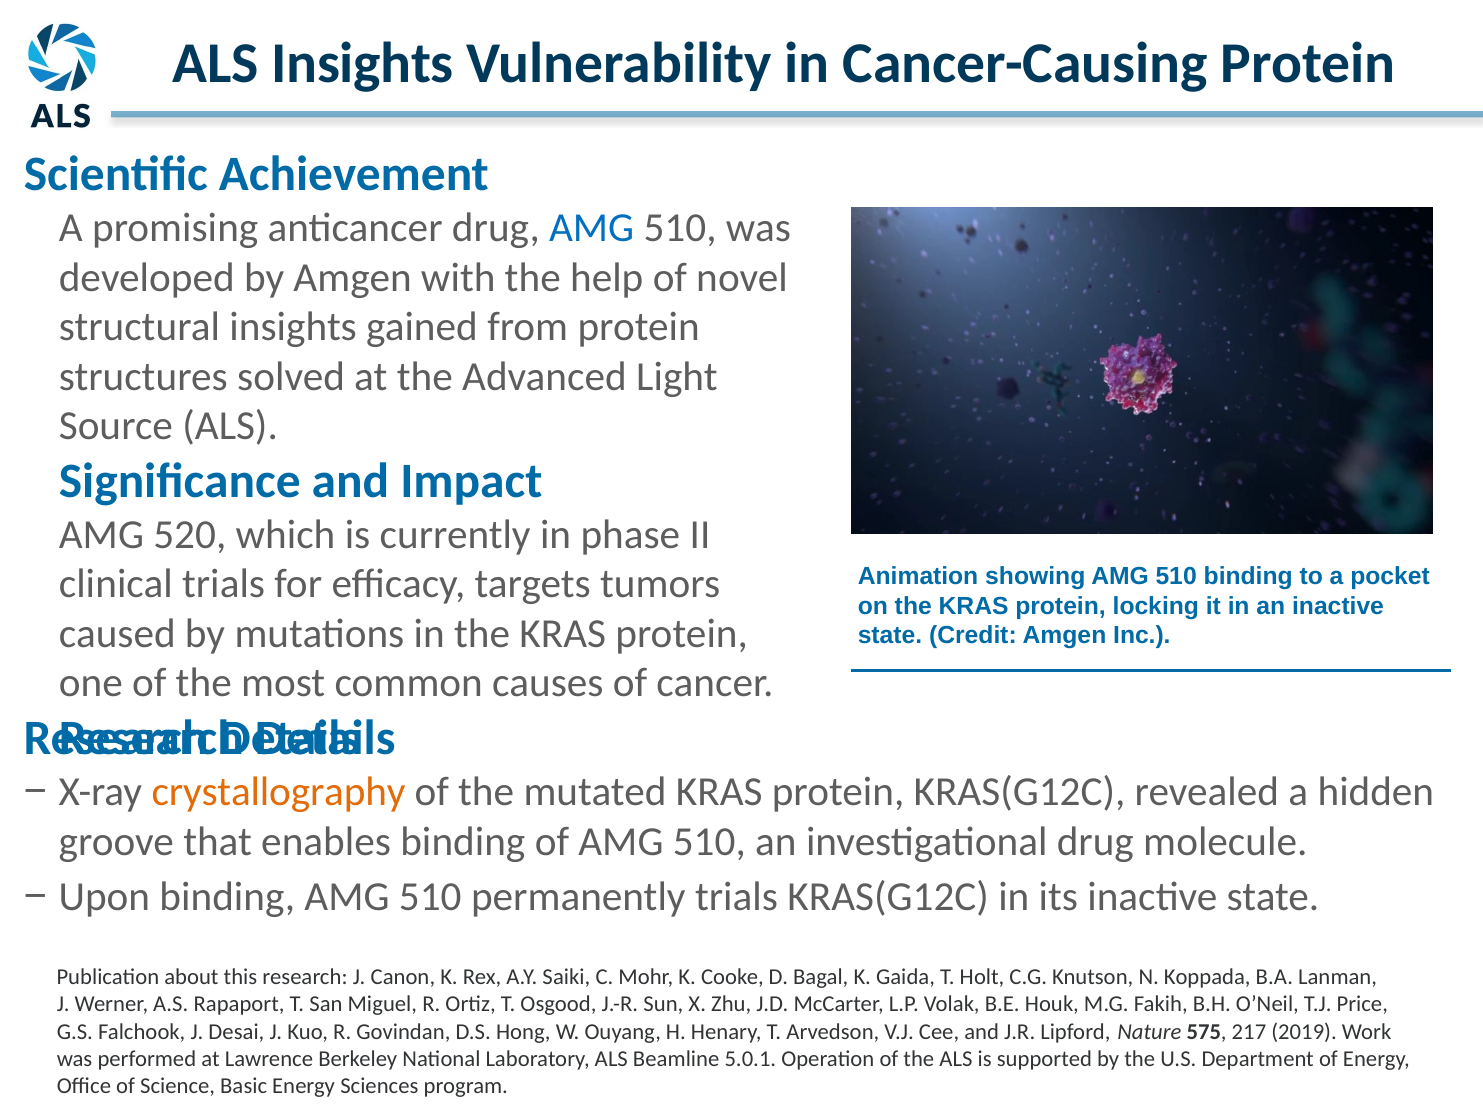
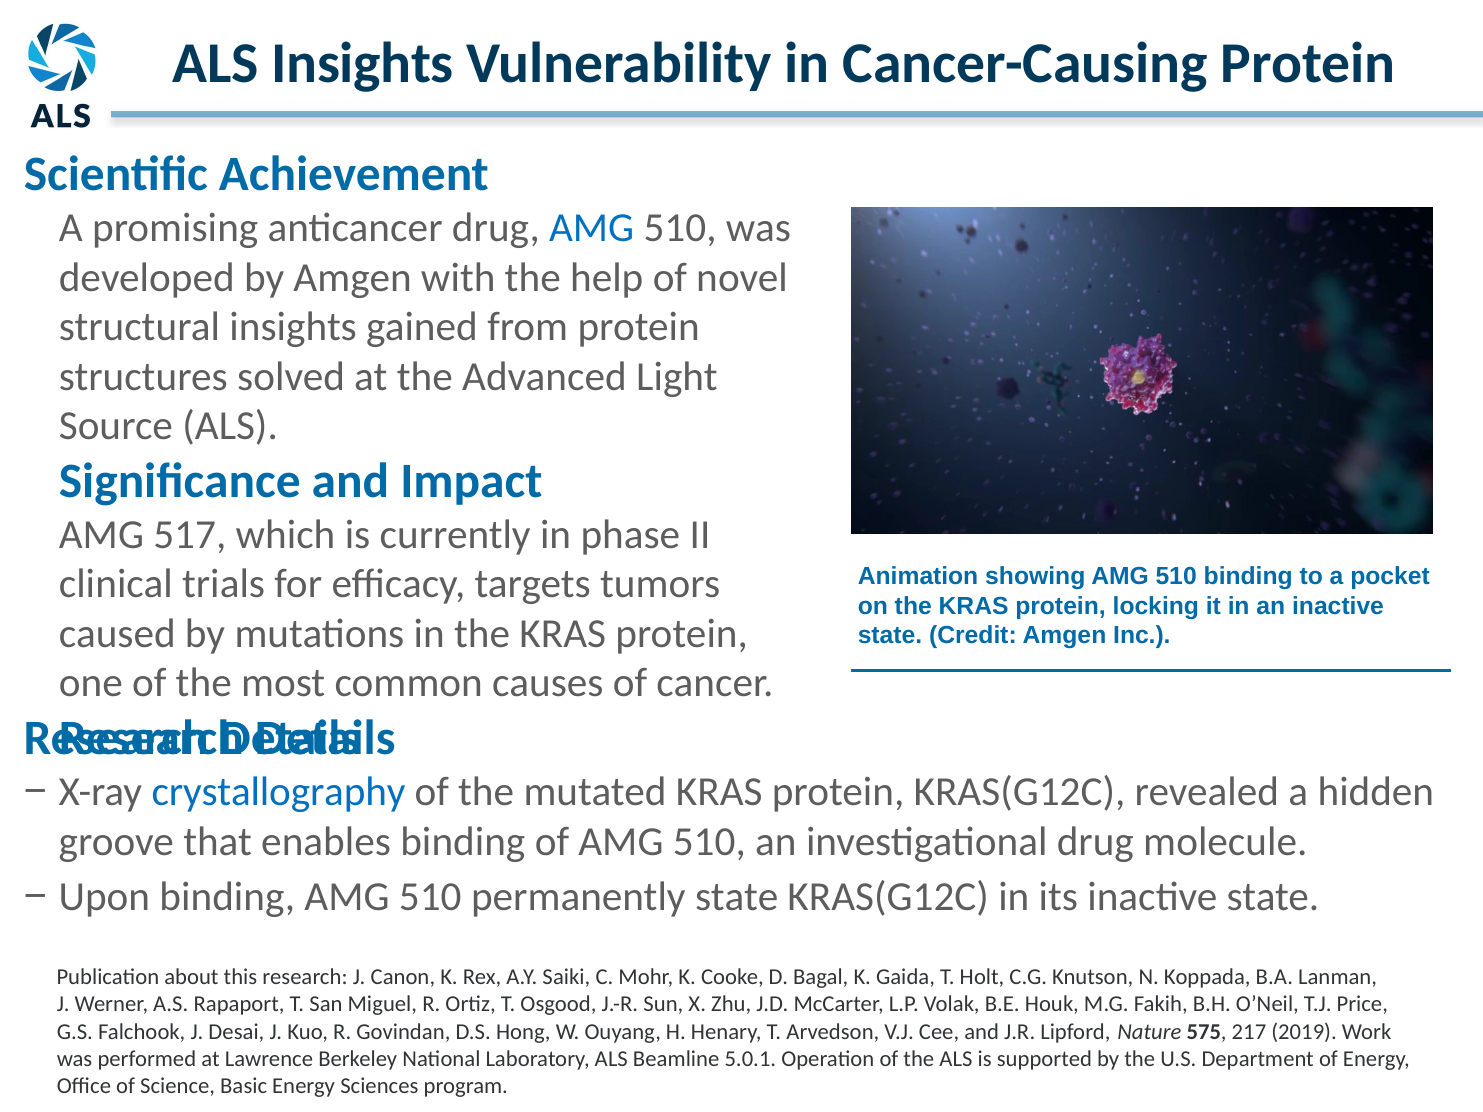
520: 520 -> 517 (190, 535)
crystallography colour: orange -> blue (279, 792)
permanently trials: trials -> state (737, 897)
